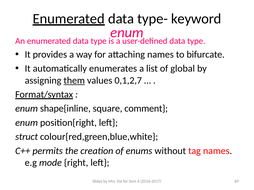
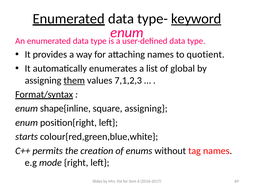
keyword underline: none -> present (196, 19)
bifurcate: bifurcate -> quotient (206, 55)
0,1,2,7: 0,1,2,7 -> 7,1,2,3 (128, 81)
square comment: comment -> assigning (146, 109)
struct: struct -> starts (27, 137)
